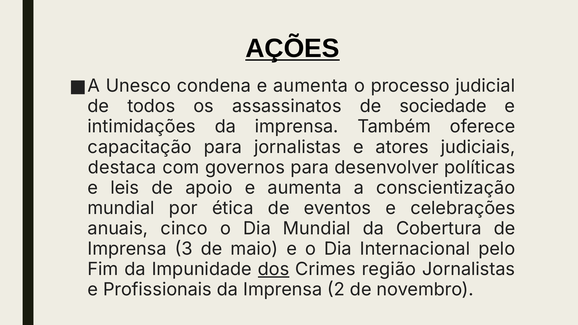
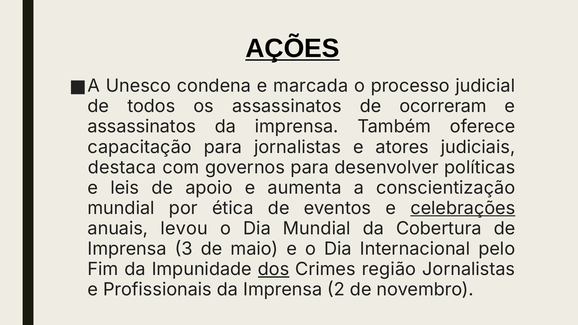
condena e aumenta: aumenta -> marcada (311, 86)
sociedade: sociedade -> ocorreram (443, 106)
intimidações: intimidações -> assassinatos (142, 127)
celebrações underline: none -> present (463, 208)
cinco: cinco -> levou (184, 229)
